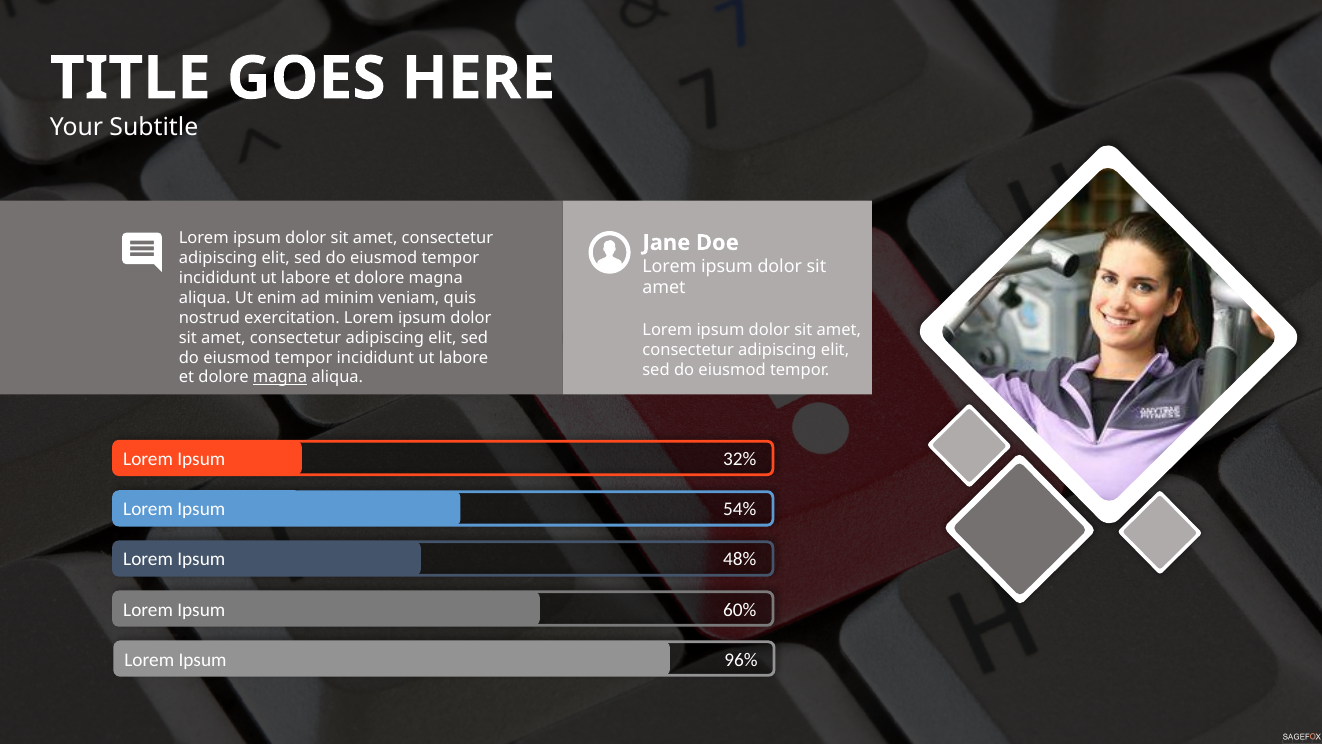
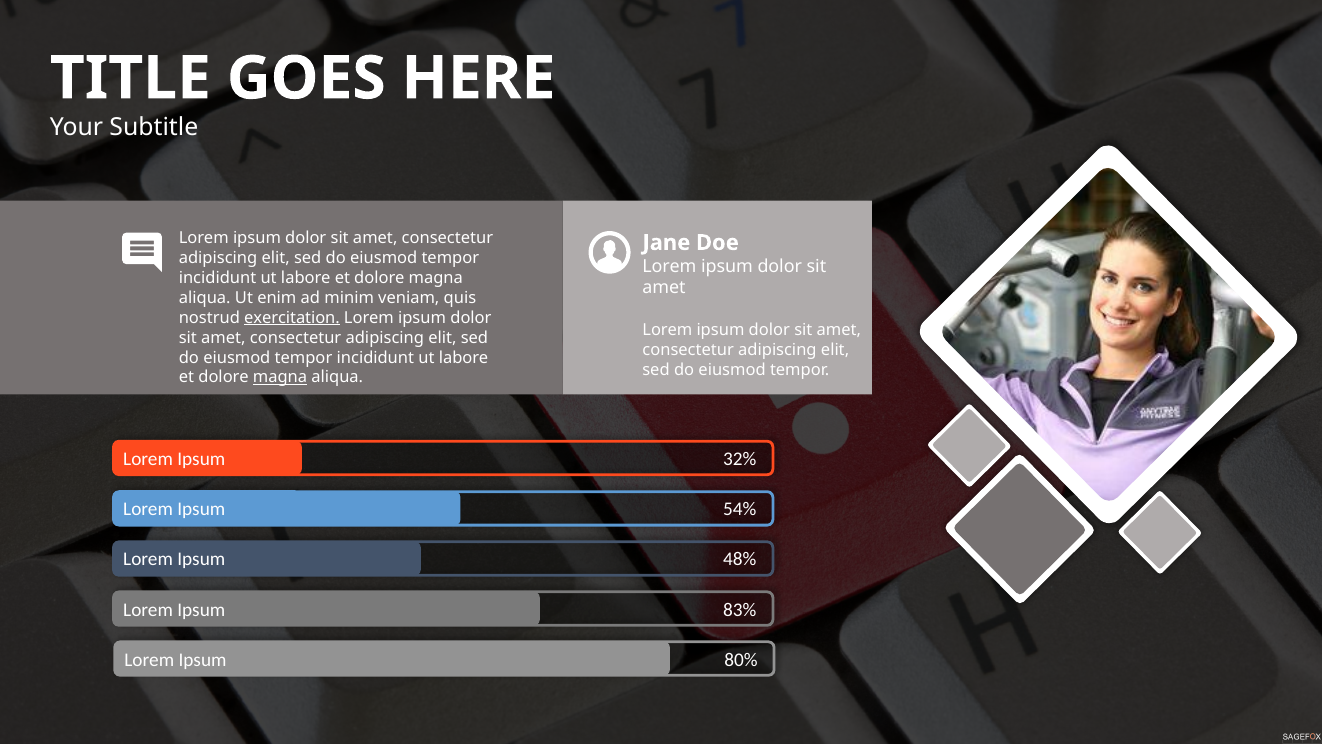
exercitation underline: none -> present (292, 318)
60%: 60% -> 83% (740, 609)
96%: 96% -> 80% (741, 659)
